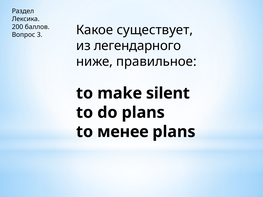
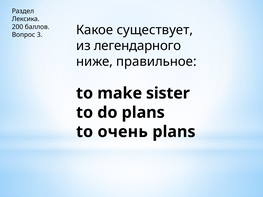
silent: silent -> sister (168, 93)
менее: менее -> очень (123, 132)
